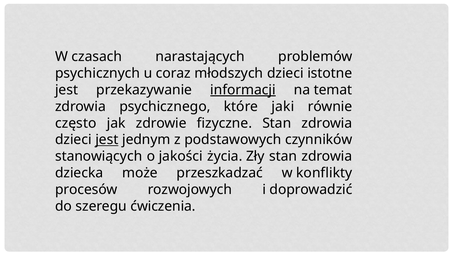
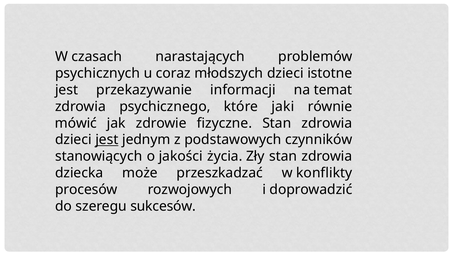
informacji underline: present -> none (243, 90)
często: często -> mówić (76, 123)
ćwiczenia: ćwiczenia -> sukcesów (163, 206)
